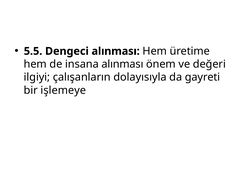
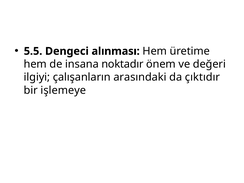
insana alınması: alınması -> noktadır (123, 64)
dolayısıyla: dolayısıyla -> arasındaki (140, 77)
gayreti: gayreti -> çıktıdır (202, 77)
